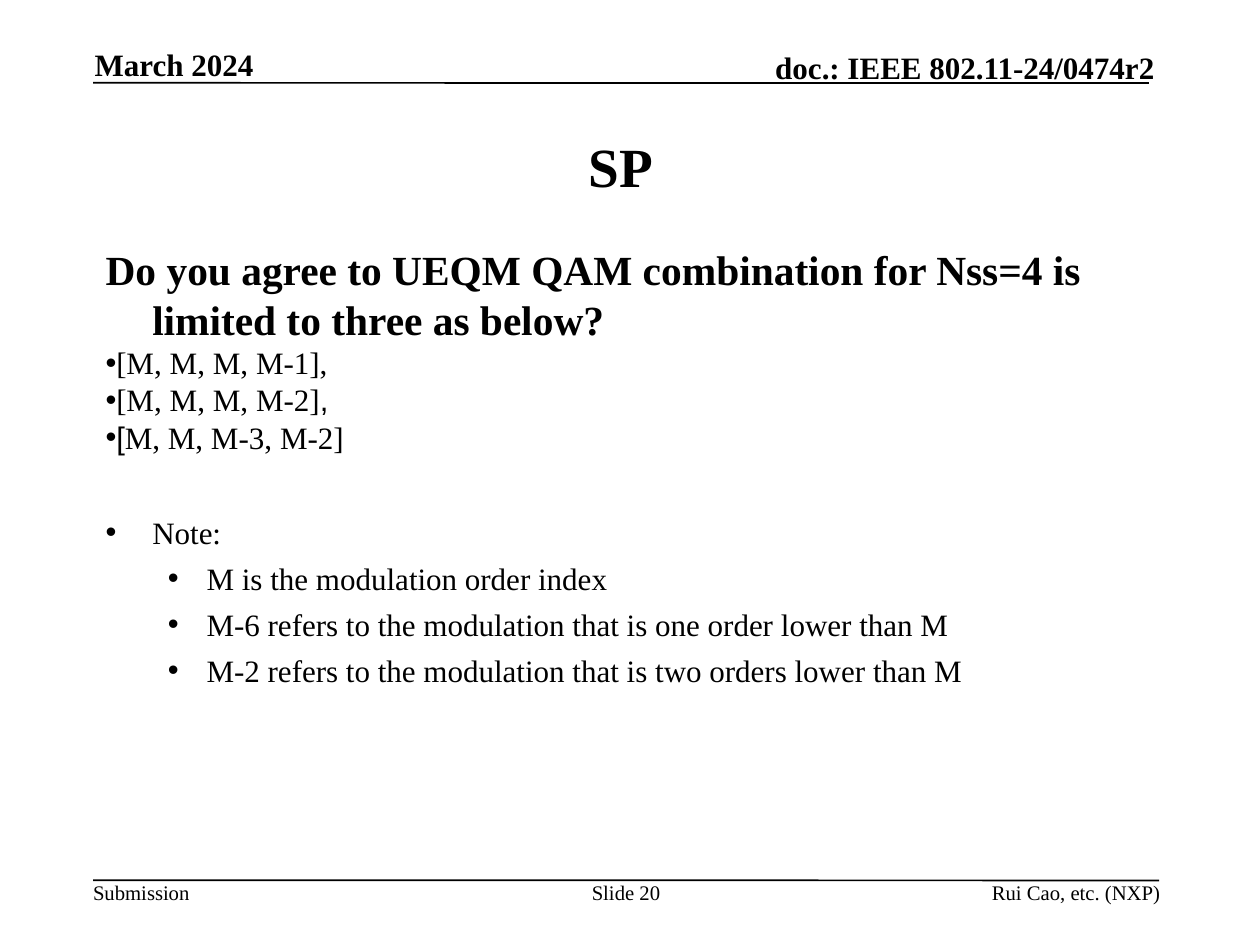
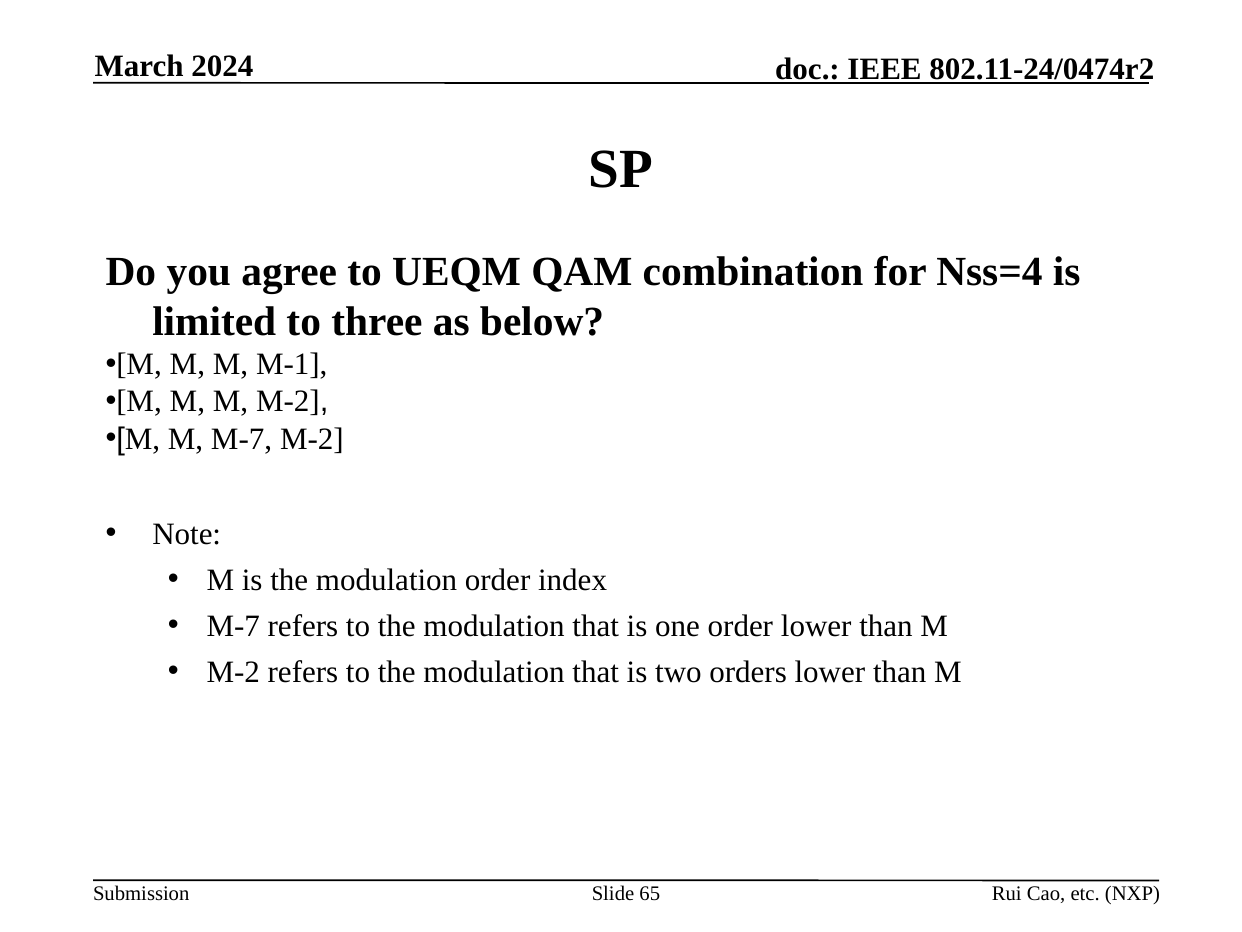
M M-3: M-3 -> M-7 (242, 439)
M-6: M-6 -> M-7 (233, 626)
20: 20 -> 65 (650, 893)
